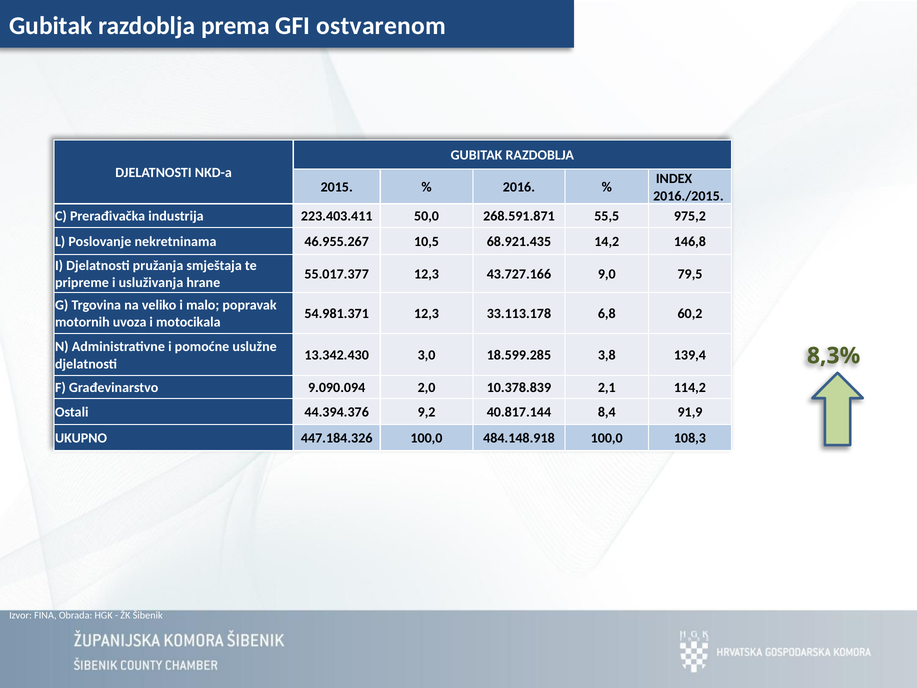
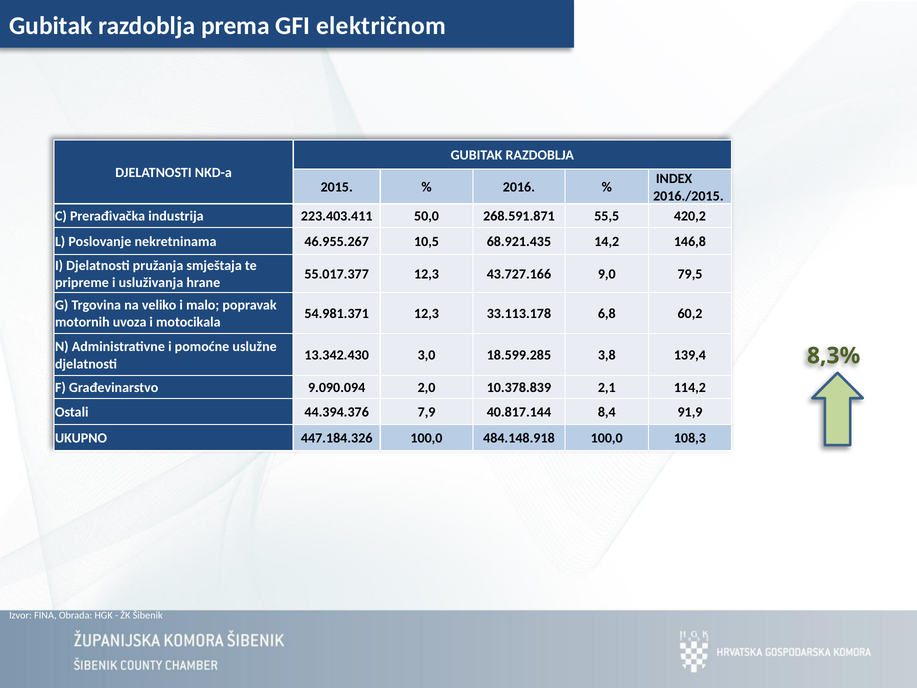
ostvarenom: ostvarenom -> električnom (381, 26)
975,2: 975,2 -> 420,2 (690, 216)
9,2: 9,2 -> 7,9 (427, 412)
